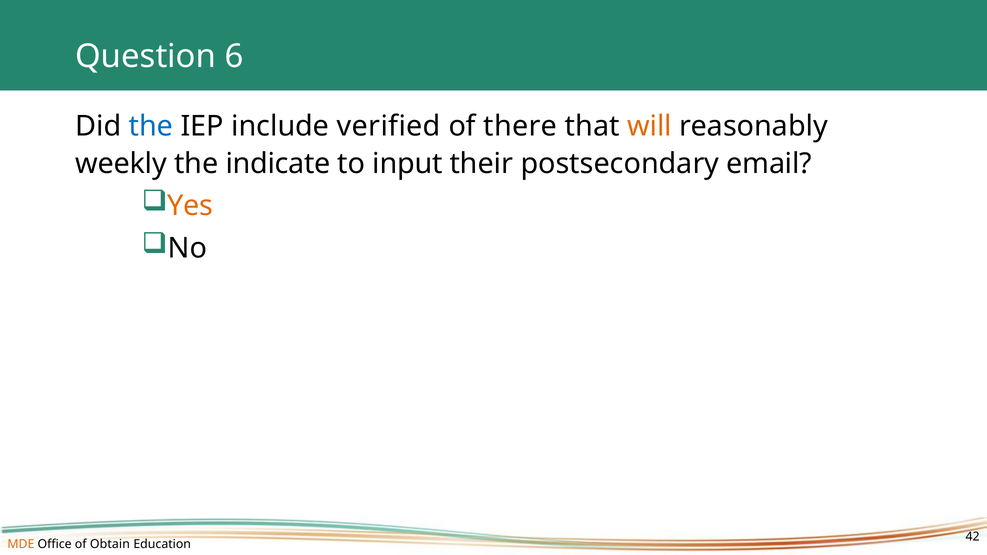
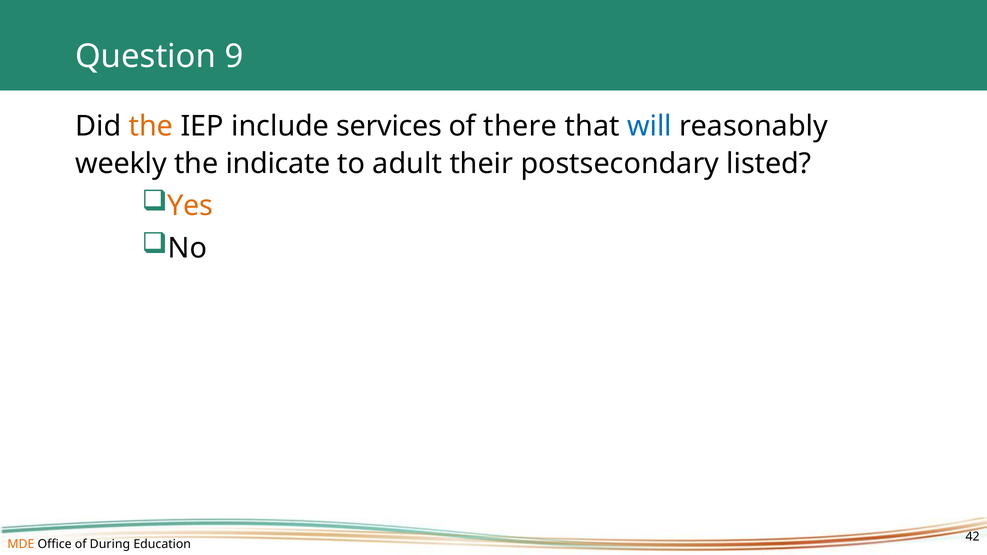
6: 6 -> 9 (234, 56)
the colour: blue -> orange (151, 126)
verified: verified -> services (389, 126)
will colour: orange -> blue (650, 126)
input: input -> adult (407, 164)
email: email -> listed (769, 164)
Obtain: Obtain -> During (110, 544)
